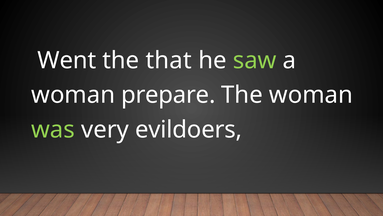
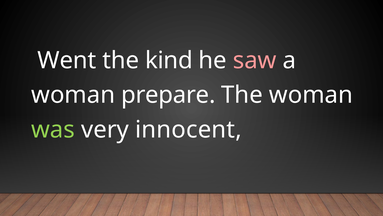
that: that -> kind (169, 60)
saw colour: light green -> pink (255, 60)
evildoers: evildoers -> innocent (188, 129)
